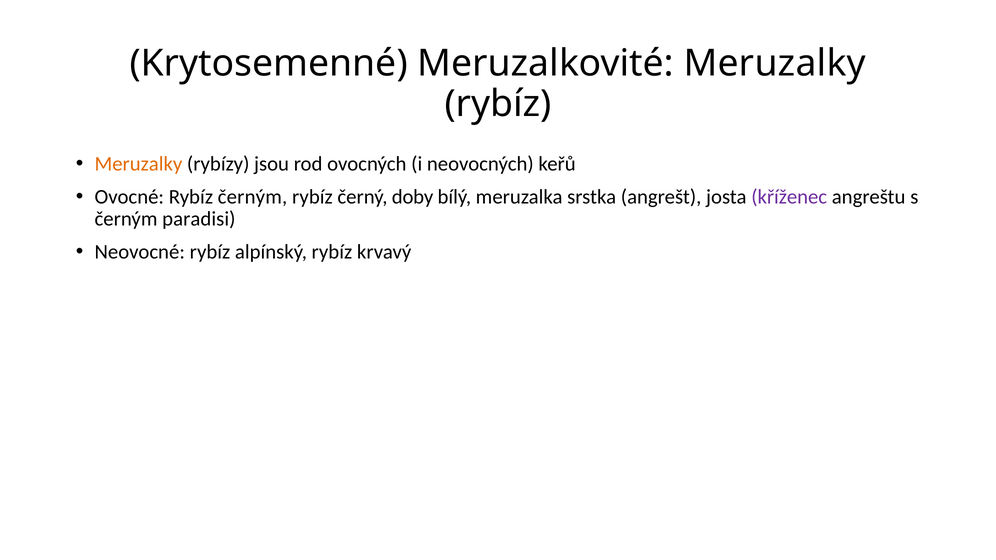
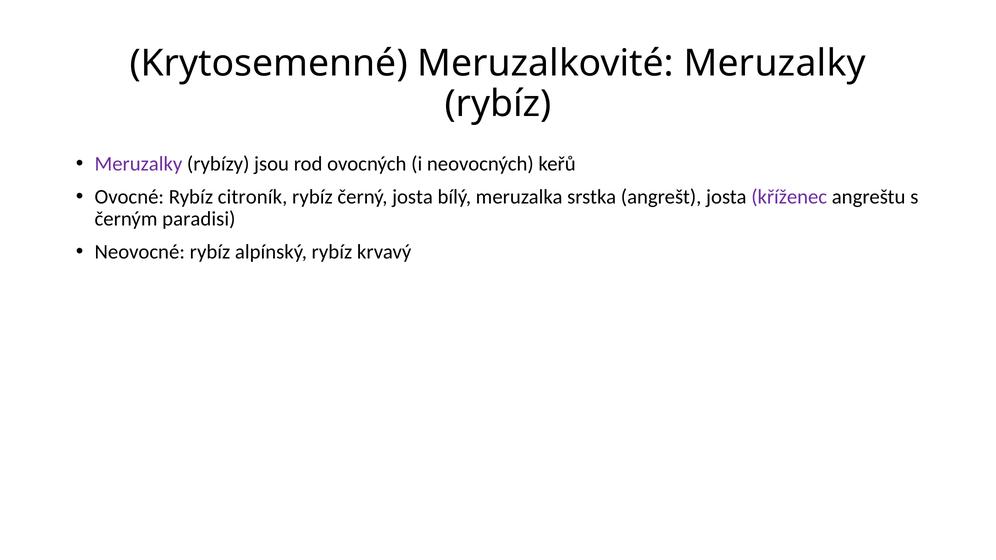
Meruzalky colour: orange -> purple (138, 164)
Rybíz černým: černým -> citroník (253, 197)
černý doby: doby -> josta (412, 197)
